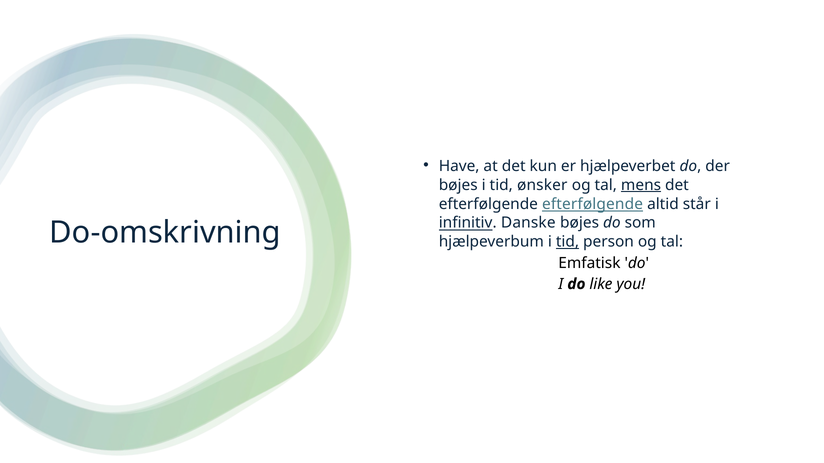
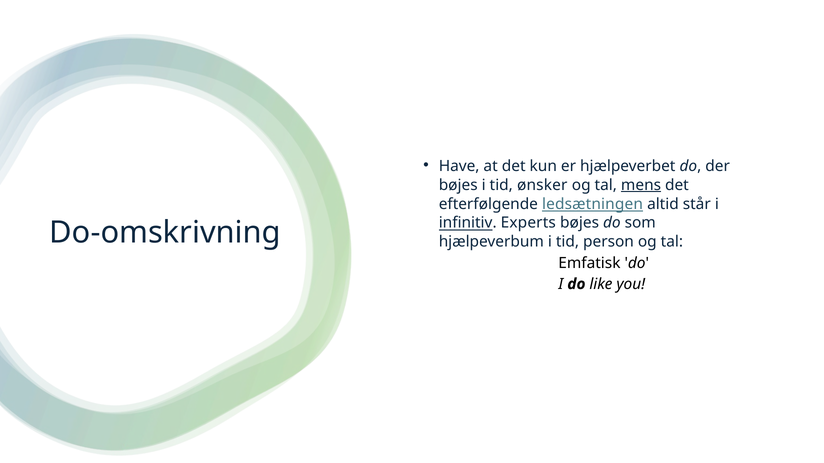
efterfølgende efterfølgende: efterfølgende -> ledsætningen (593, 204)
Danske: Danske -> Experts (528, 223)
tid underline: present -> none (567, 242)
